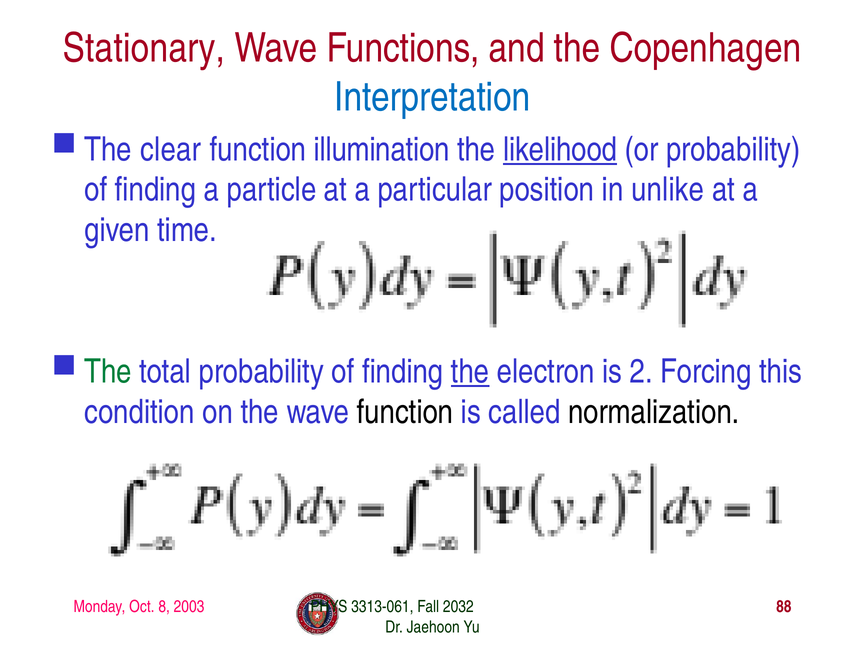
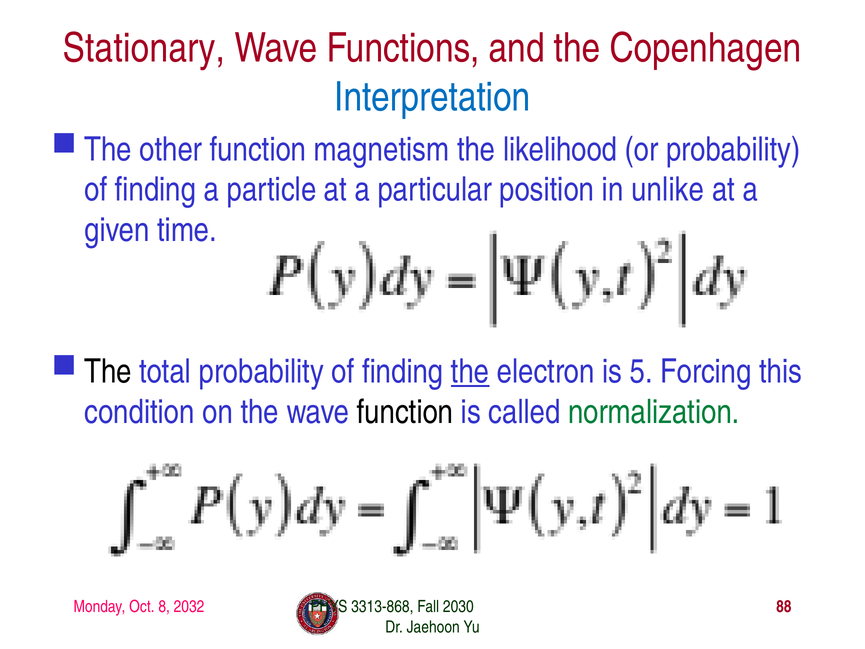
clear: clear -> other (171, 149)
illumination: illumination -> magnetism (382, 149)
likelihood underline: present -> none (560, 149)
The colour: green -> black (108, 372)
2: 2 -> 5 (641, 372)
normalization colour: black -> green (654, 412)
2003: 2003 -> 2032 (189, 607)
3313-061: 3313-061 -> 3313-868 (382, 607)
2032: 2032 -> 2030 (458, 607)
